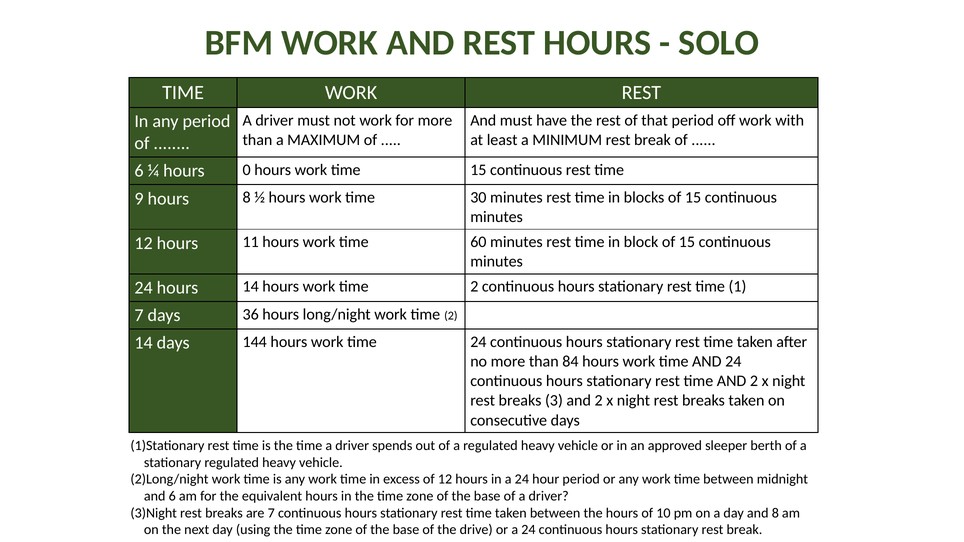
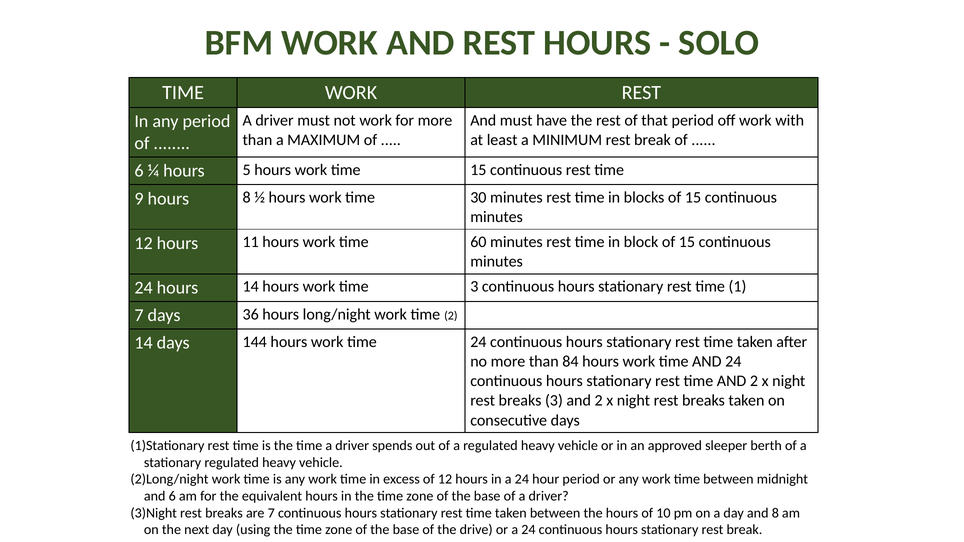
0: 0 -> 5 (247, 170)
hours work time 2: 2 -> 3 (474, 287)
